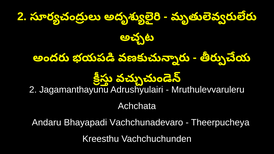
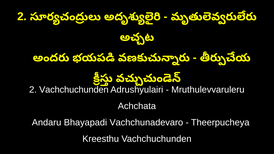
2 Jagamanthayunu: Jagamanthayunu -> Vachchuchunden (74, 90)
